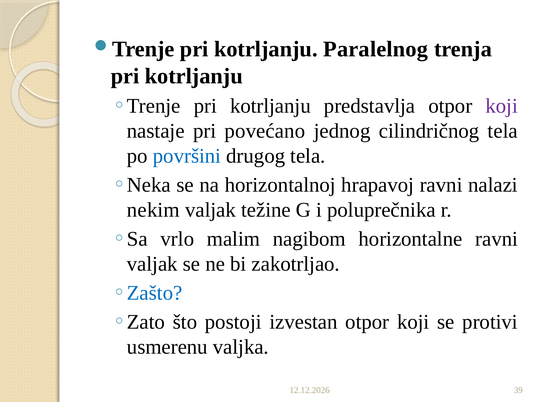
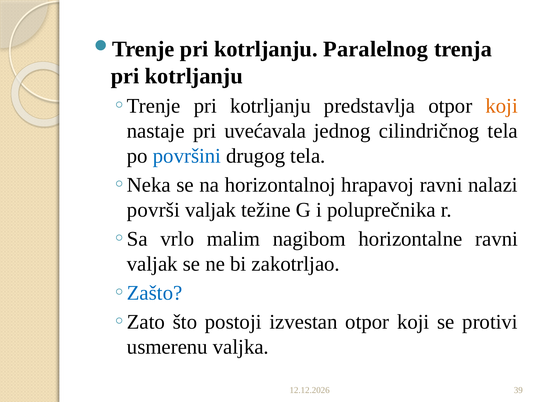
koji colour: purple -> orange (502, 106)
povećano: povećano -> uvećavala (265, 131)
nekim: nekim -> površi (153, 210)
